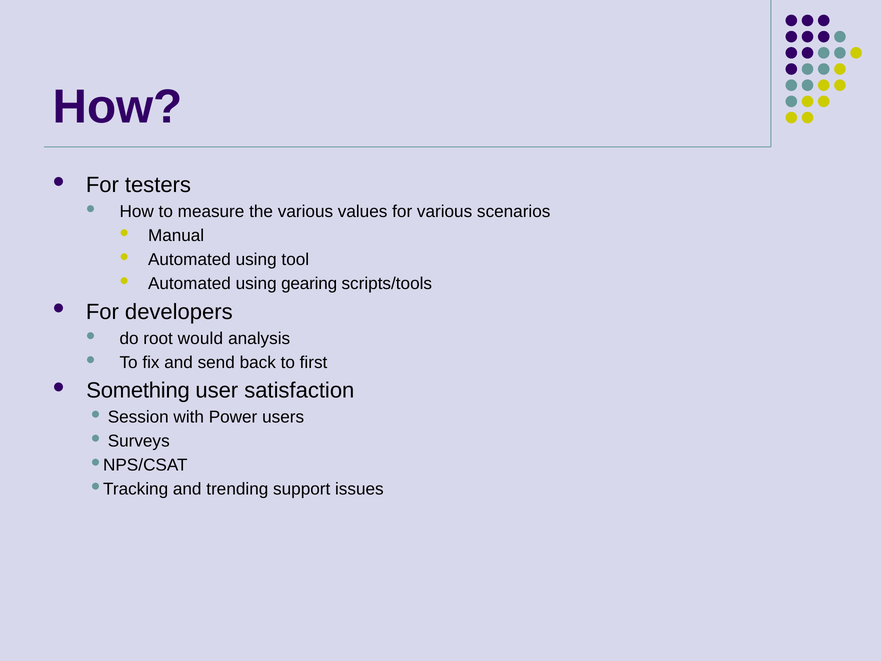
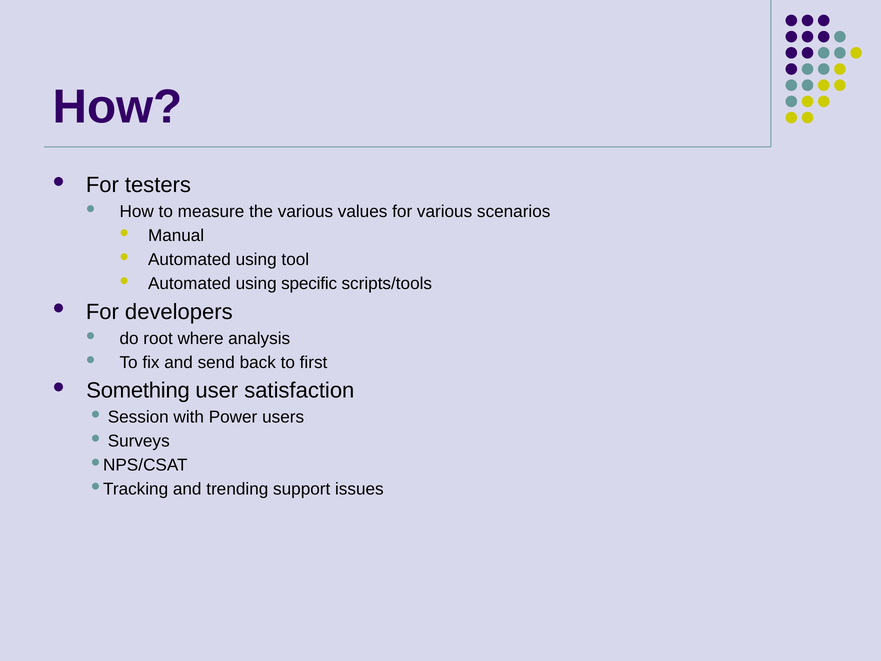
gearing: gearing -> specific (309, 283)
would: would -> where (201, 338)
